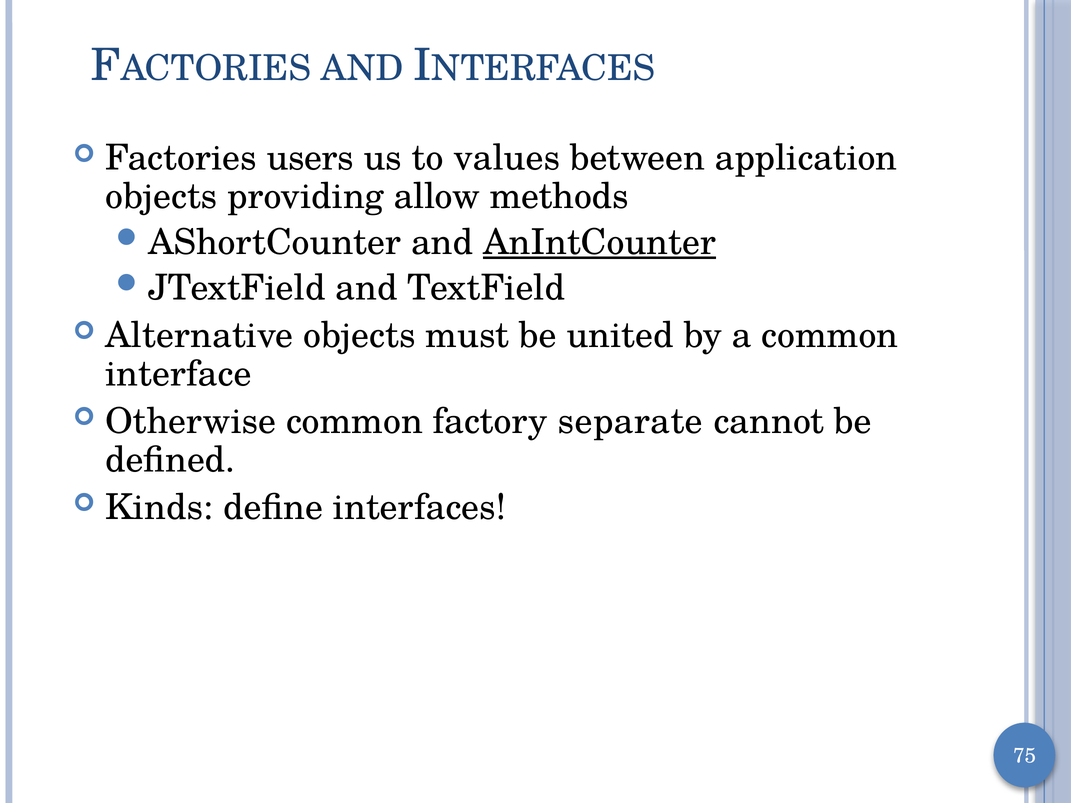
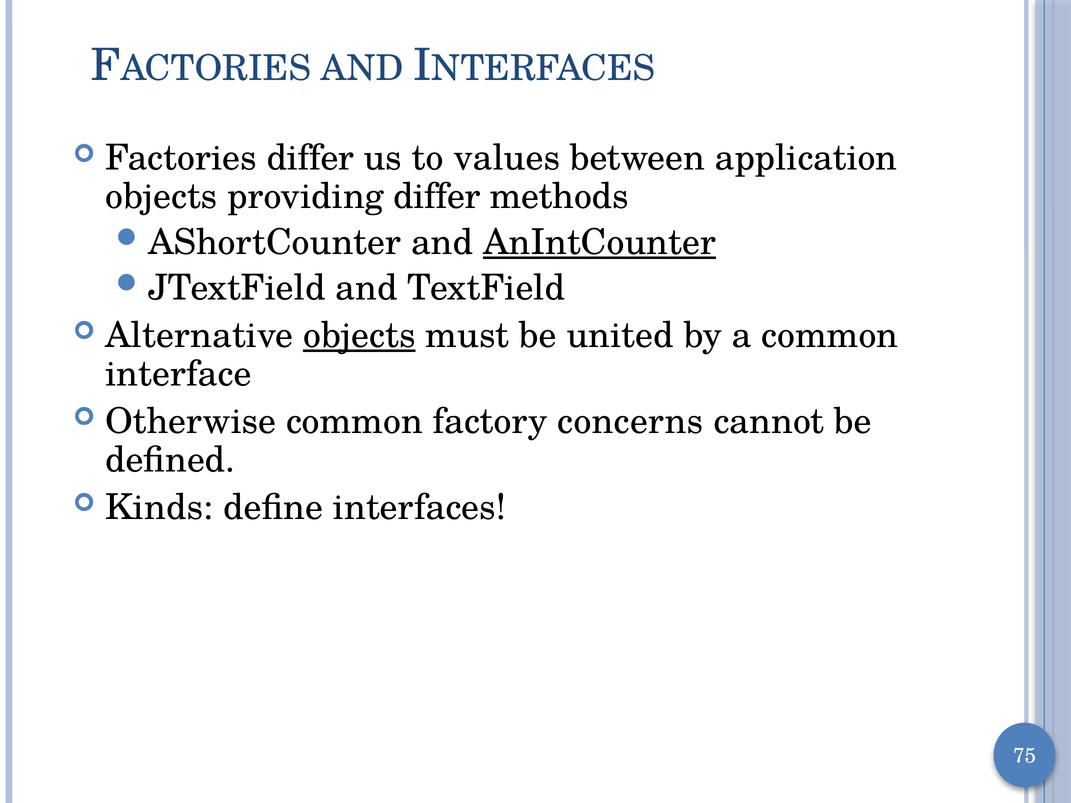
Factories users: users -> differ (310, 158)
providing allow: allow -> differ (437, 197)
objects underline: none -> present (359, 336)
separate: separate -> concerns (630, 422)
